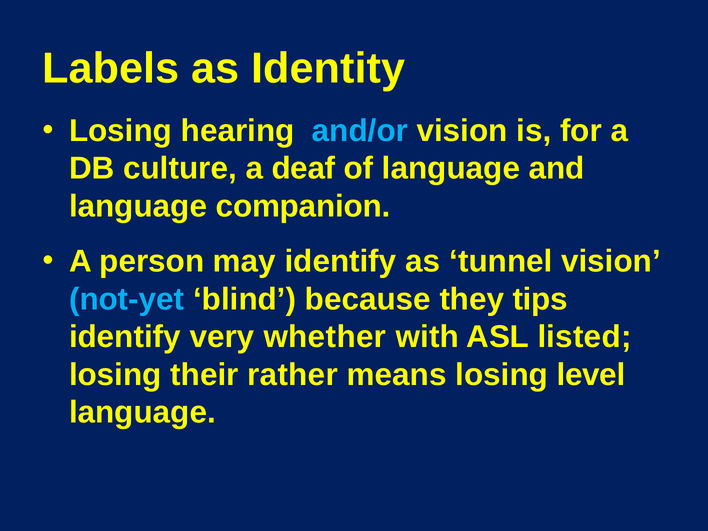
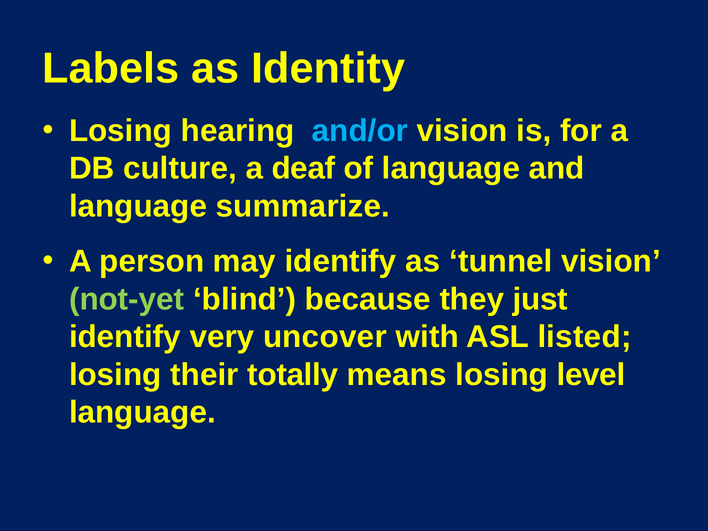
companion: companion -> summarize (303, 206)
not-yet colour: light blue -> light green (127, 299)
tips: tips -> just (540, 299)
whether: whether -> uncover (325, 337)
rather: rather -> totally (293, 375)
